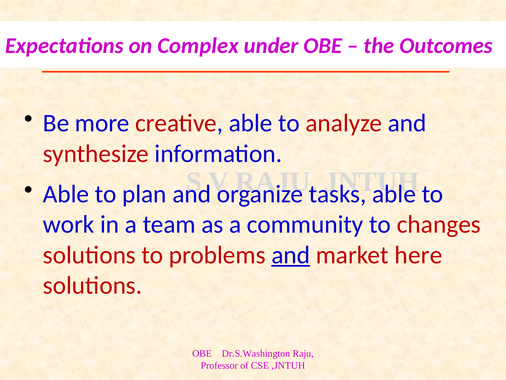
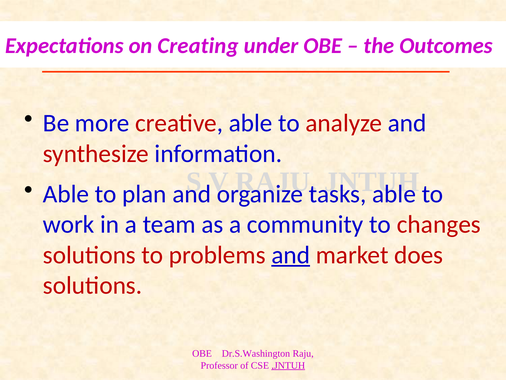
Complex: Complex -> Creating (198, 46)
here: here -> does (419, 255)
,JNTUH underline: none -> present (288, 365)
